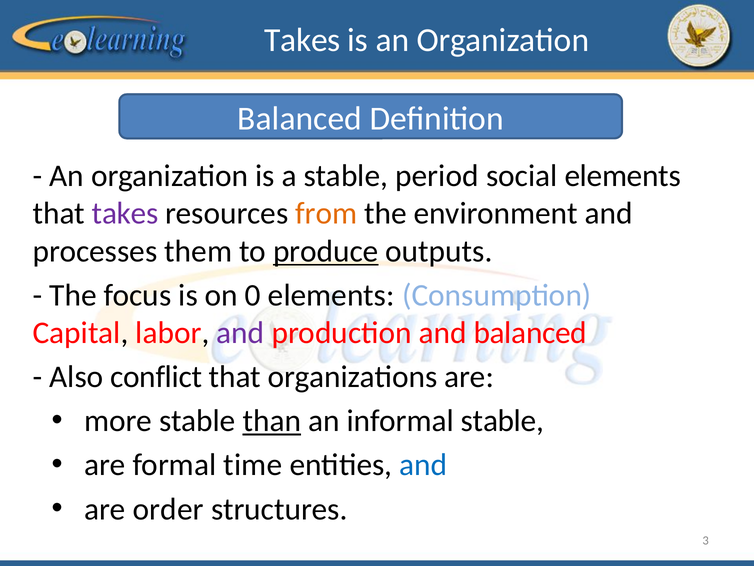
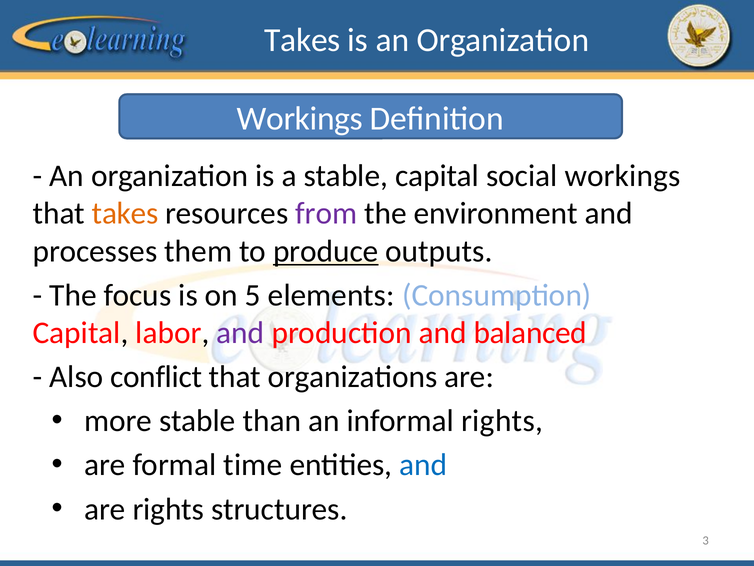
Balanced: Balanced -> Workings (300, 119)
stable period: period -> capital (437, 176)
social elements: elements -> workings (623, 176)
takes colour: purple -> orange (125, 213)
from colour: orange -> purple (326, 213)
0: 0 -> 5 (253, 295)
than underline: present -> none (272, 421)
informal stable: stable -> rights (502, 421)
are order: order -> rights (168, 509)
